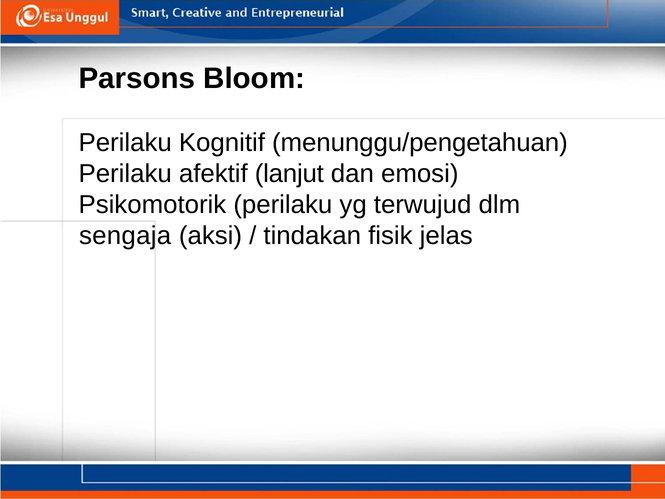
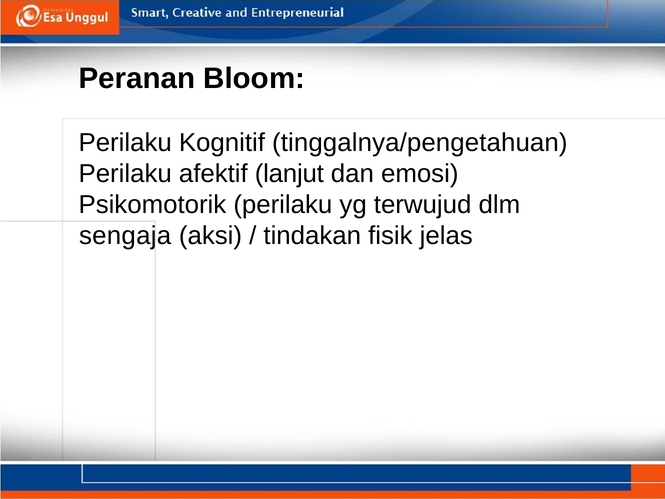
Parsons: Parsons -> Peranan (137, 79)
menunggu/pengetahuan: menunggu/pengetahuan -> tinggalnya/pengetahuan (420, 143)
